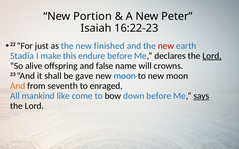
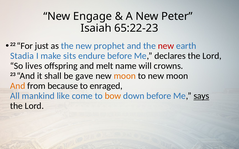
Portion: Portion -> Engage (93, 16)
16:22-23: 16:22-23 -> 65:22-23 (136, 28)
finished: finished -> prophet (109, 46)
this: this -> sits (70, 56)
Lord underline: present -> none (212, 56)
alive: alive -> lives (34, 66)
false: false -> melt (105, 66)
moon colour: blue -> orange (125, 76)
seventh: seventh -> because (63, 86)
bow colour: black -> orange (113, 96)
